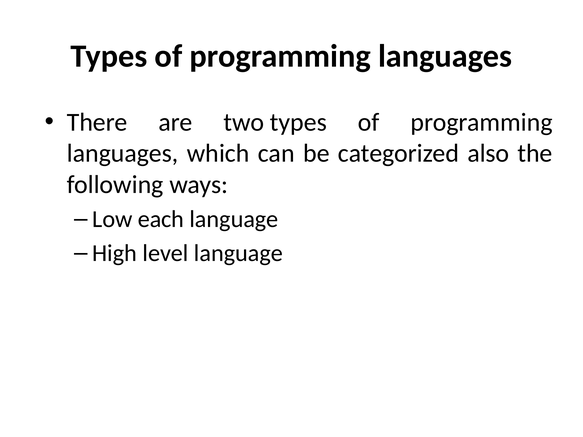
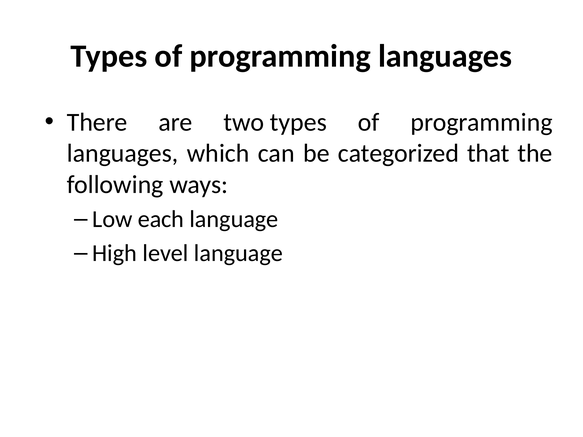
also: also -> that (488, 153)
